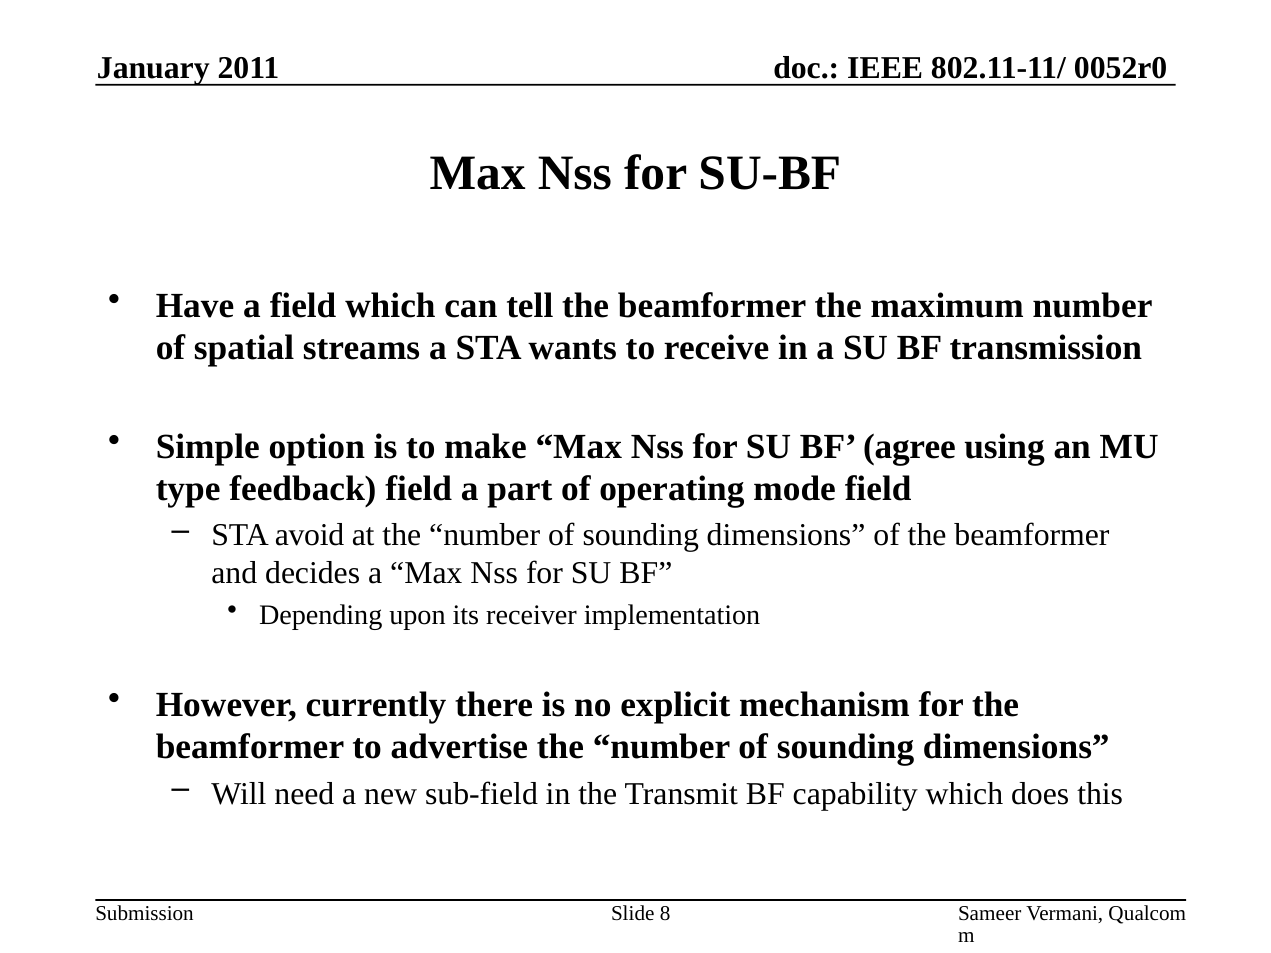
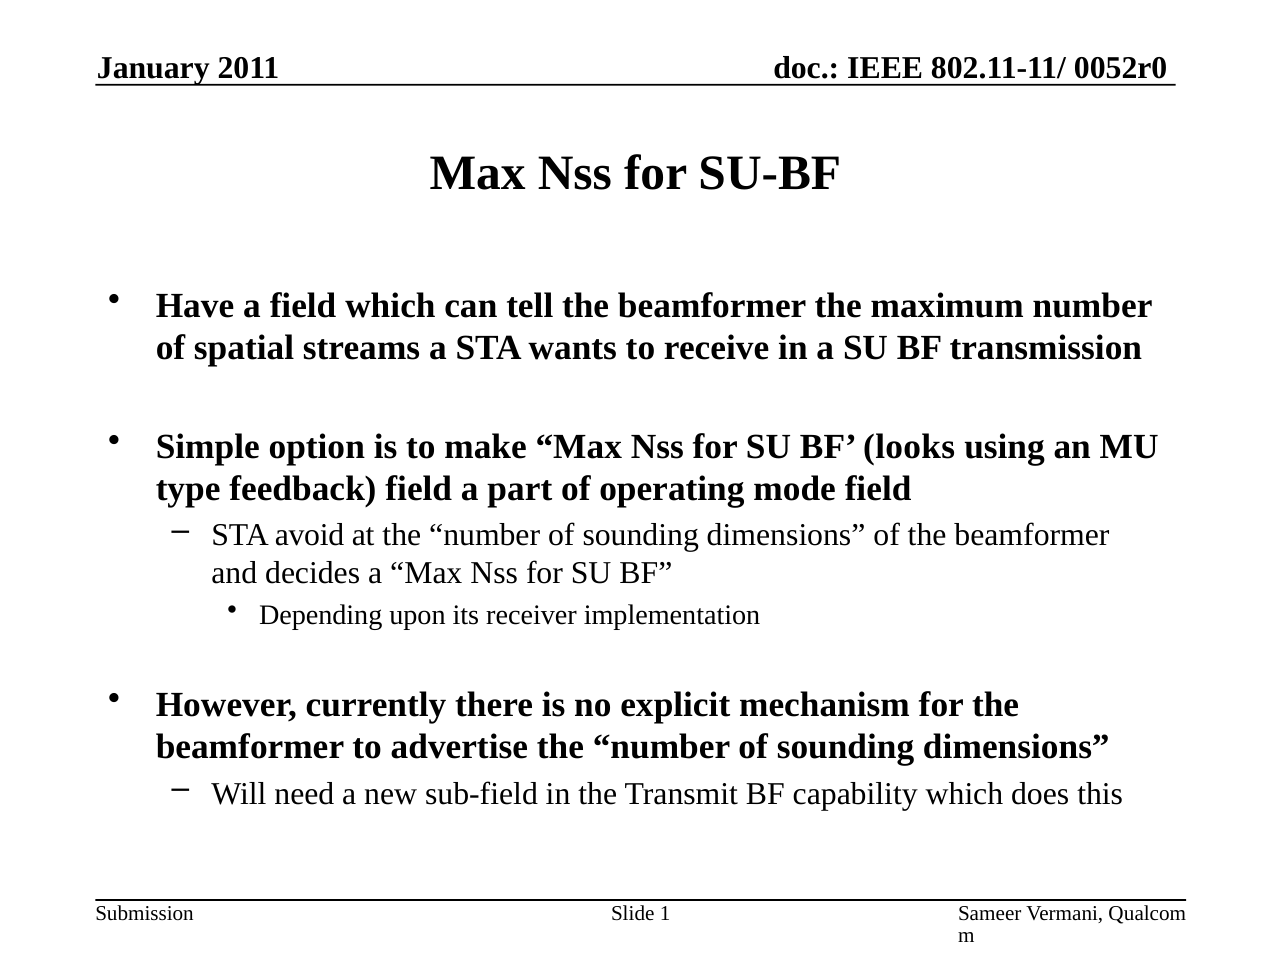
agree: agree -> looks (909, 447)
8: 8 -> 1 (665, 914)
